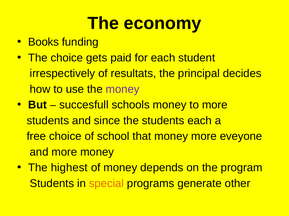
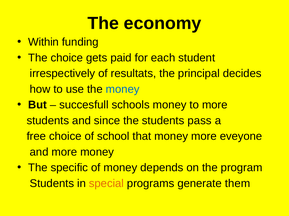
Books: Books -> Within (44, 42)
money colour: purple -> blue (123, 89)
students each: each -> pass (200, 121)
highest: highest -> specific (69, 168)
other: other -> them (238, 184)
